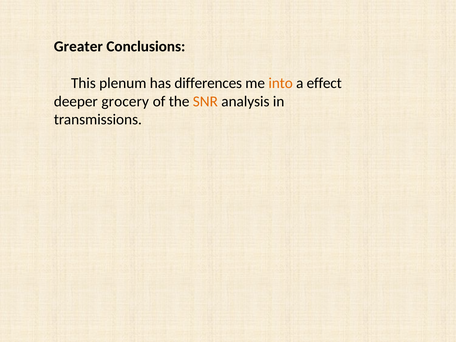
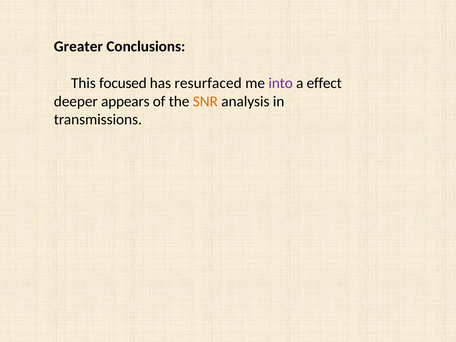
plenum: plenum -> focused (123, 83)
differences: differences -> resurfaced (208, 83)
into colour: orange -> purple (281, 83)
grocery: grocery -> appears (125, 101)
